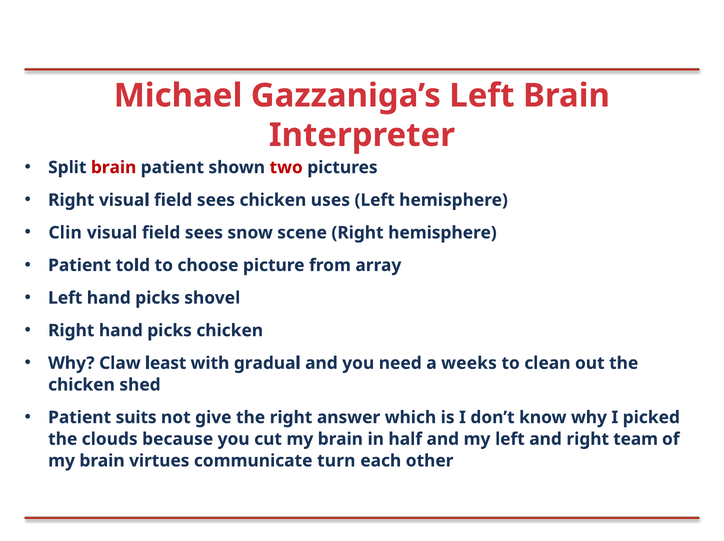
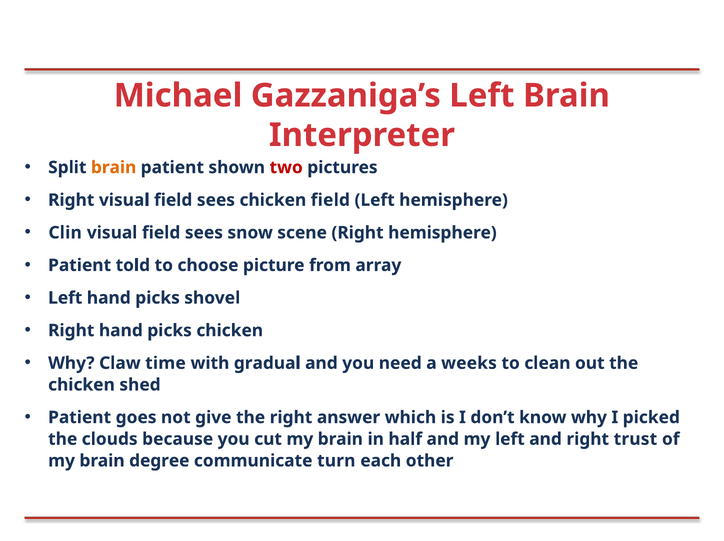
brain colour: red -> orange (114, 168)
chicken uses: uses -> field (330, 200)
least: least -> time (165, 364)
suits: suits -> goes (136, 418)
team: team -> trust (635, 440)
virtues: virtues -> degree (159, 461)
